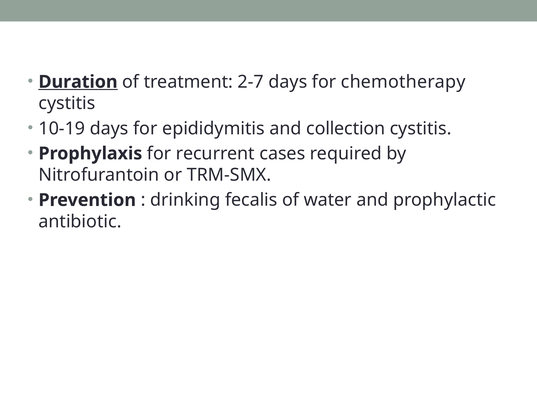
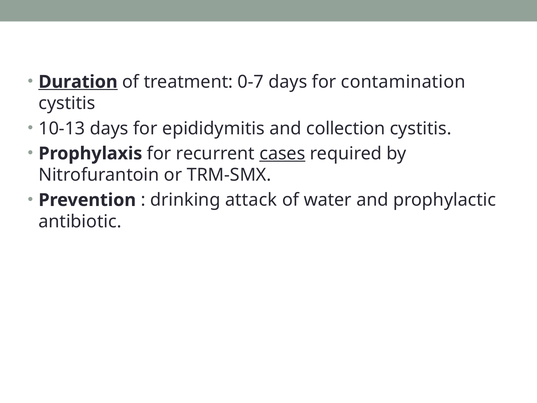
2-7: 2-7 -> 0-7 (251, 82)
chemotherapy: chemotherapy -> contamination (403, 82)
10-19: 10-19 -> 10-13 (62, 128)
cases underline: none -> present (282, 153)
fecalis: fecalis -> attack (251, 200)
